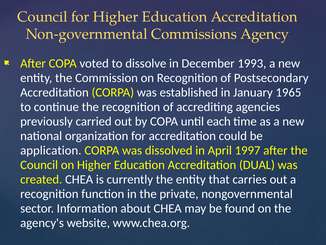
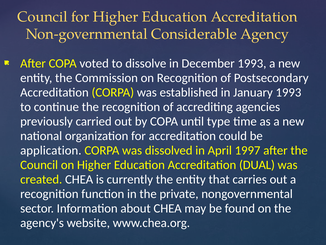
Commissions: Commissions -> Considerable (194, 34)
January 1965: 1965 -> 1993 (288, 92)
each: each -> type (219, 121)
